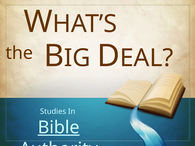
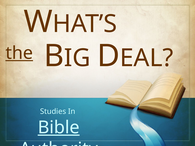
the underline: none -> present (19, 53)
